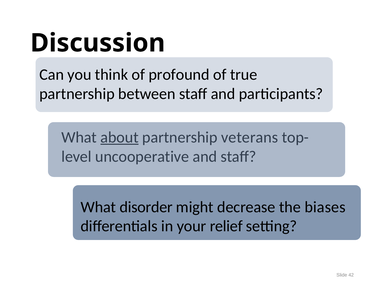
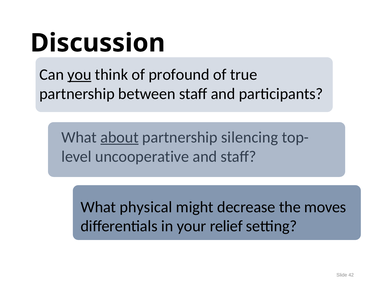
you underline: none -> present (79, 75)
veterans: veterans -> silencing (250, 137)
disorder: disorder -> physical (146, 207)
biases: biases -> moves (325, 207)
